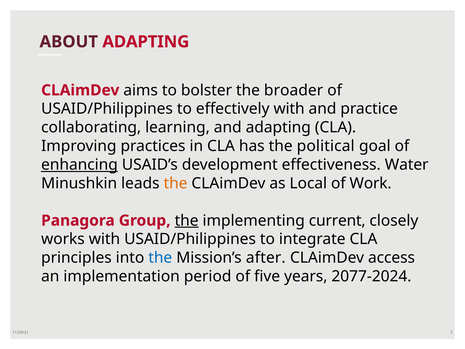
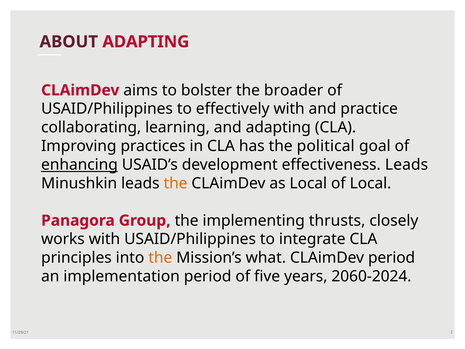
effectiveness Water: Water -> Leads (407, 165)
of Work: Work -> Local (371, 183)
the underline: present -> none (187, 220)
current: current -> thrusts (337, 220)
the colour: blue -> orange (160, 258)
after: after -> what (266, 258)
CLAimDev access: access -> period (392, 258)
2077-2024: 2077-2024 -> 2060-2024 (371, 276)
